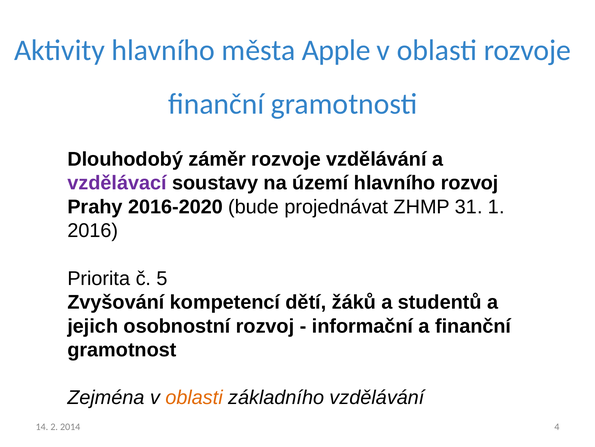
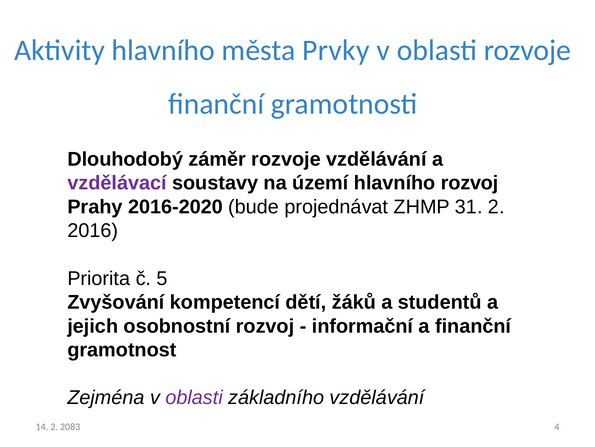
Apple: Apple -> Prvky (336, 50)
31 1: 1 -> 2 (496, 207)
oblasti colour: orange -> purple (194, 397)
2014: 2014 -> 2083 (70, 426)
